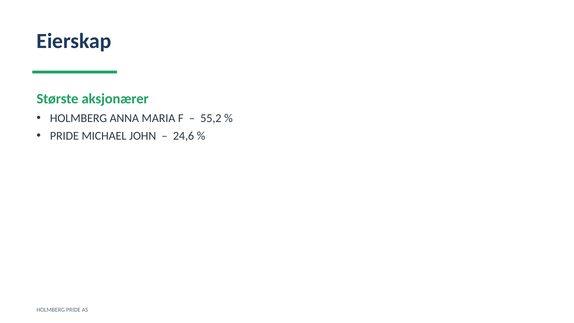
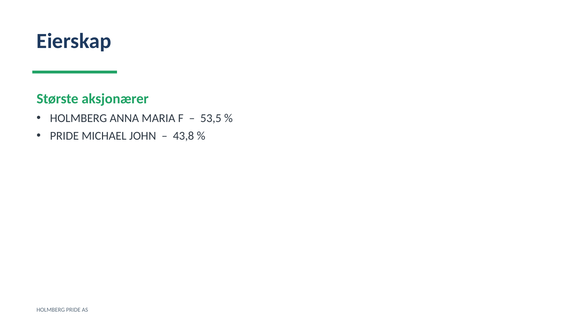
55,2: 55,2 -> 53,5 (211, 118)
24,6: 24,6 -> 43,8 (183, 136)
